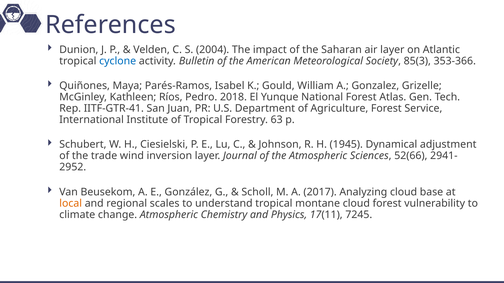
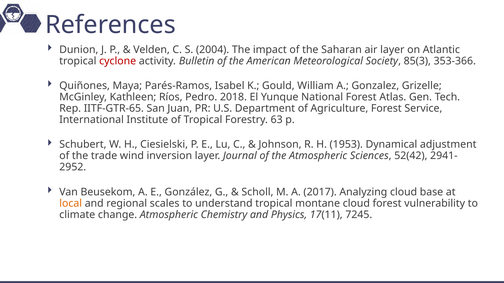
cyclone colour: blue -> red (118, 61)
IITF-GTR-41: IITF-GTR-41 -> IITF-GTR-65 (114, 109)
1945: 1945 -> 1953 (346, 145)
52(66: 52(66 -> 52(42 (411, 156)
